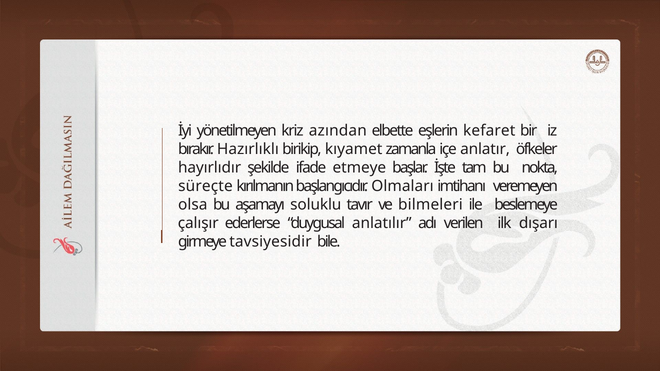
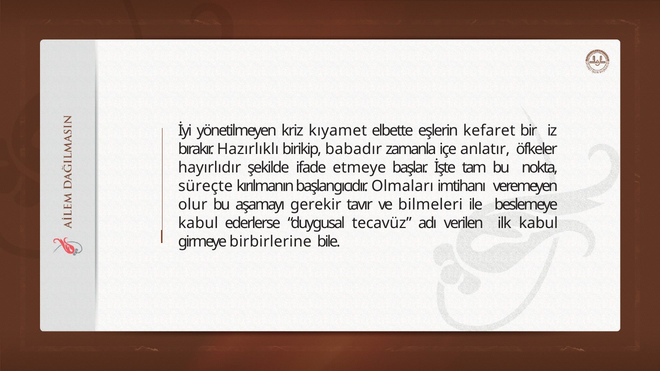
azından: azından -> kıyamet (338, 131)
kıyamet: kıyamet -> babadır (354, 149)
olsa: olsa -> olur (193, 205)
soluklu: soluklu -> gerekir (316, 205)
çalışır: çalışır -> kabul (198, 223)
anlatılır: anlatılır -> tecavüz (382, 223)
ilk dışarı: dışarı -> kabul (538, 223)
tavsiyesidir: tavsiyesidir -> birbirlerine (270, 242)
